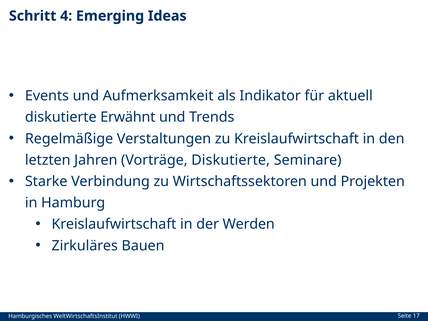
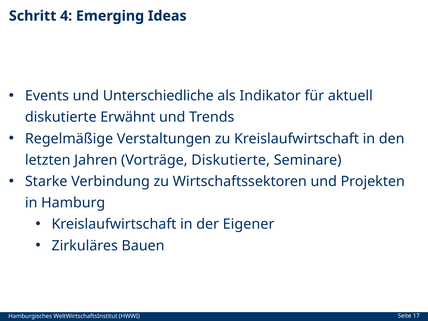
Aufmerksamkeit: Aufmerksamkeit -> Unterschiedliche (158, 96)
Werden: Werden -> Eigener (249, 224)
